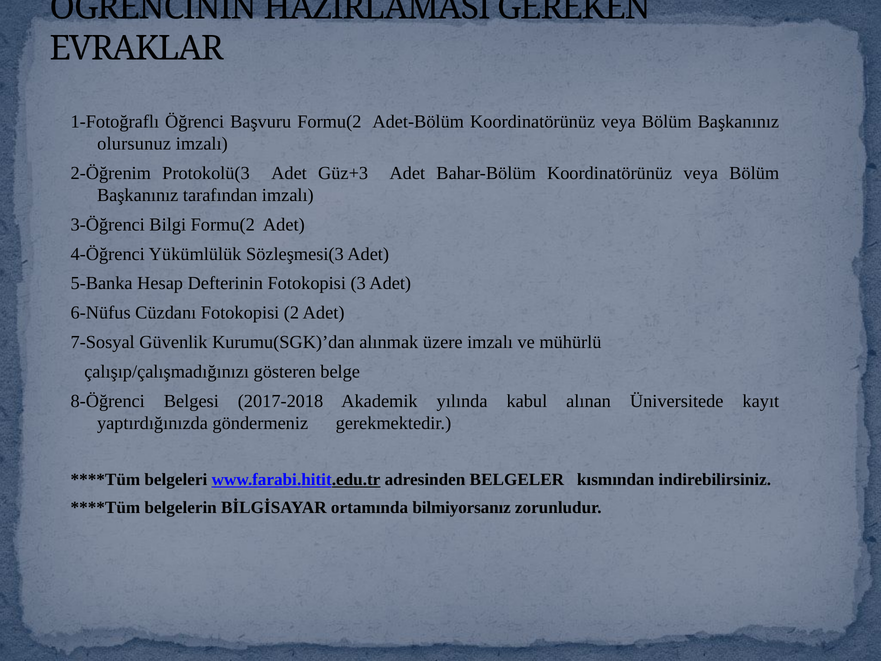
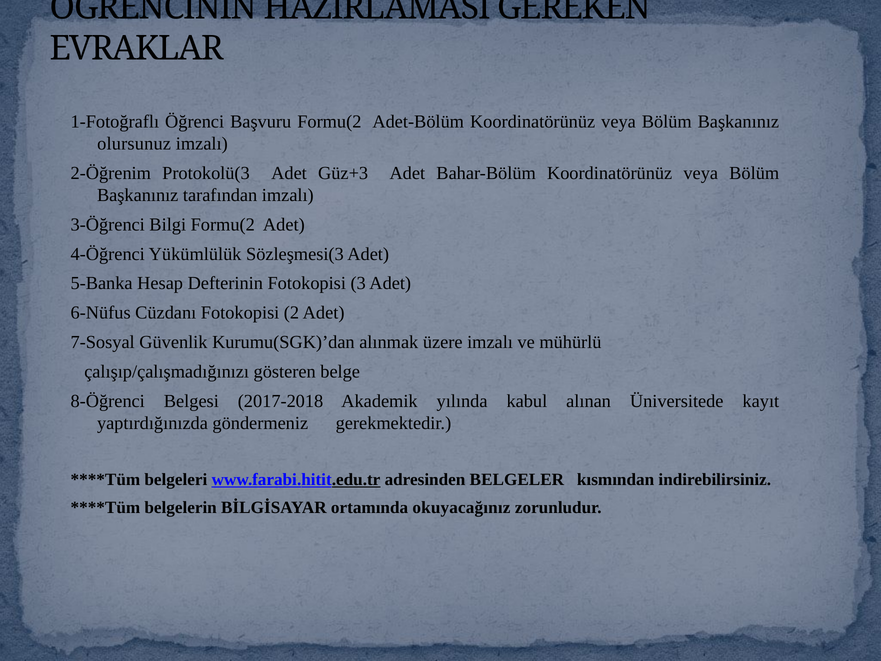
bilmiyorsanız: bilmiyorsanız -> okuyacağınız (461, 507)
